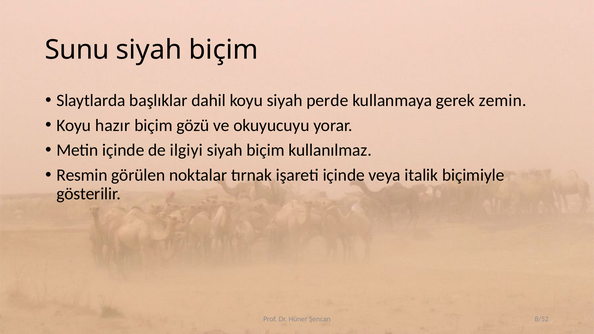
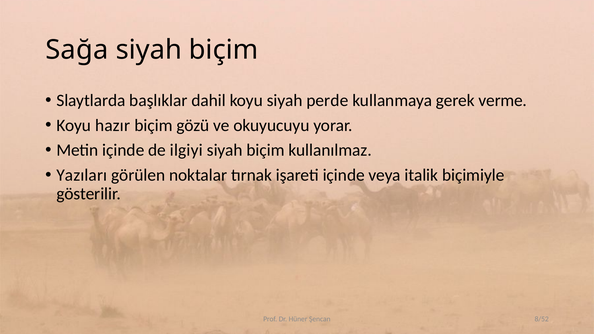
Sunu: Sunu -> Sağa (77, 50)
zemin: zemin -> verme (503, 100)
Resmin: Resmin -> Yazıları (82, 175)
